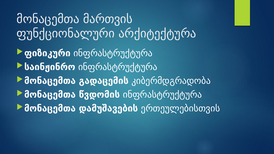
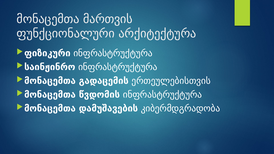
კიბერმდგრადობა: კიბერმდგრადობა -> ერთეულებისთვის (171, 81)
ერთეულებისთვის: ერთეულებისთვის -> კიბერმდგრადობა (181, 109)
